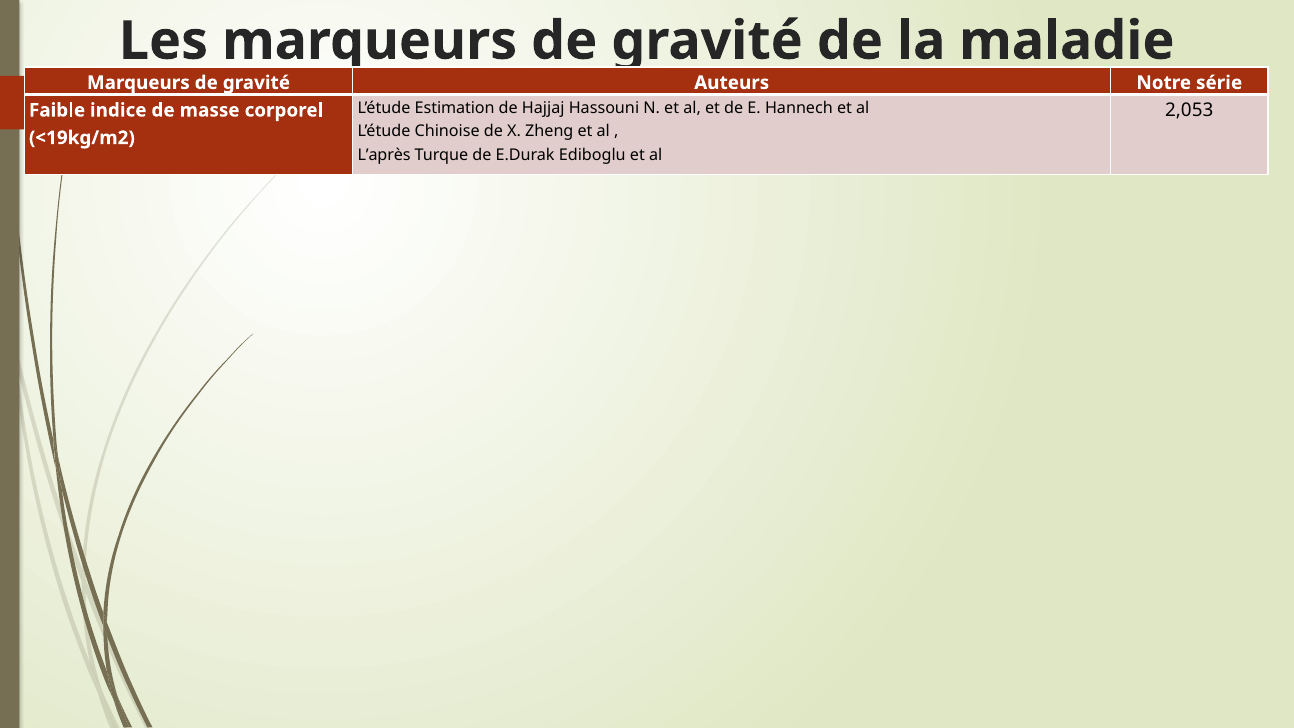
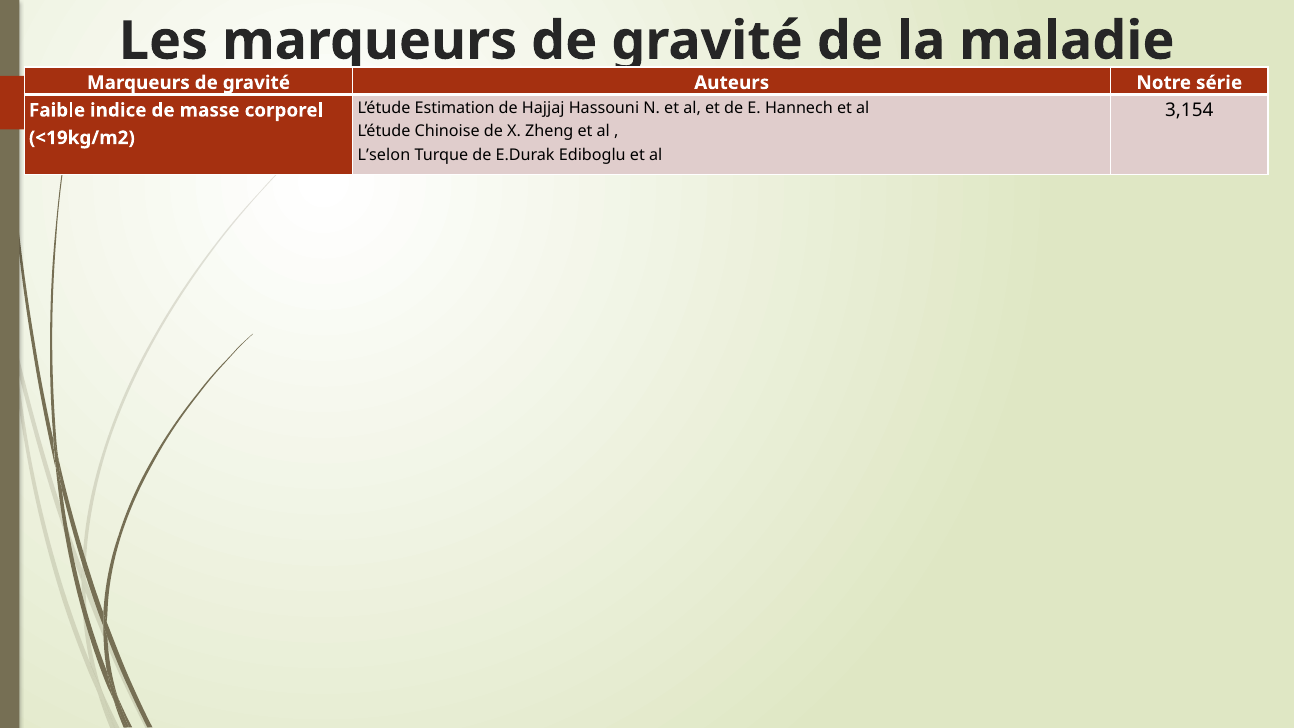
2,053: 2,053 -> 3,154 (1189, 110)
L’après: L’après -> L’selon (384, 155)
